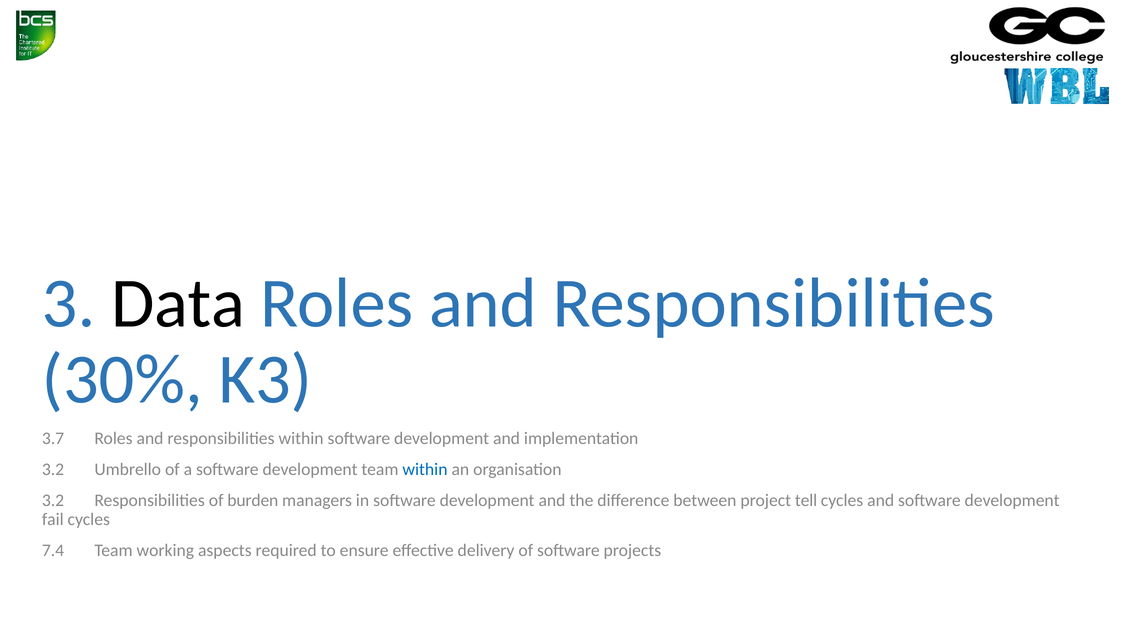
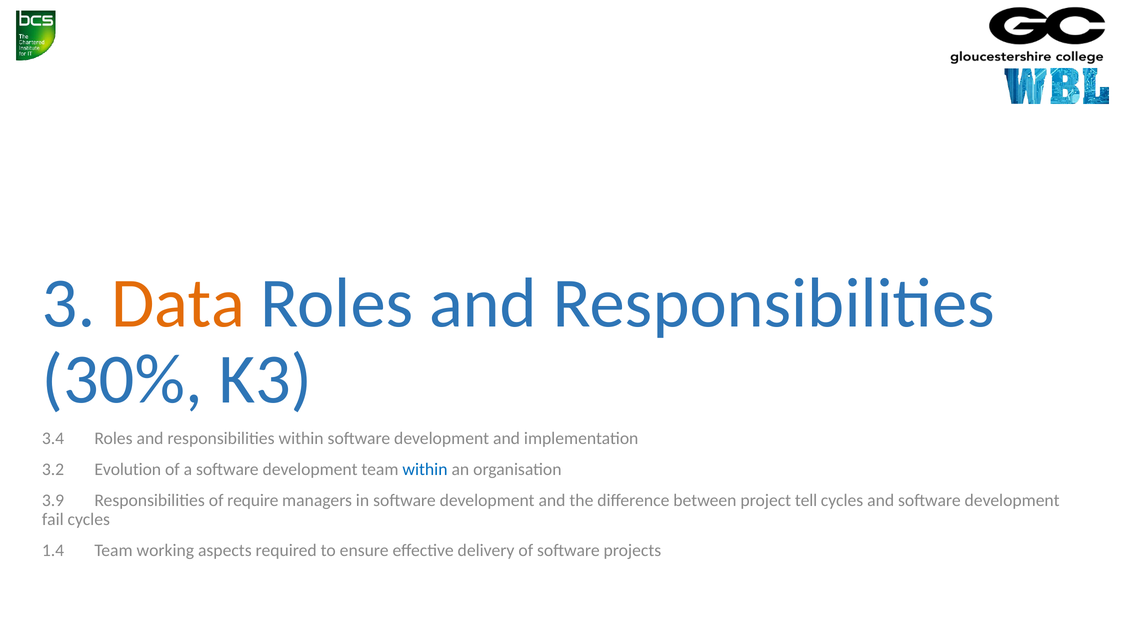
Data colour: black -> orange (178, 303)
3.7: 3.7 -> 3.4 (53, 439)
Umbrello: Umbrello -> Evolution (128, 469)
3.2: 3.2 -> 3.9 (53, 500)
burden: burden -> require (253, 500)
7.4: 7.4 -> 1.4 (53, 550)
